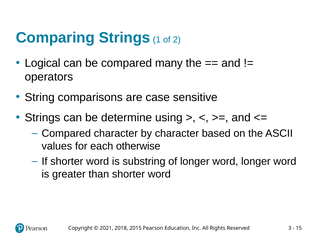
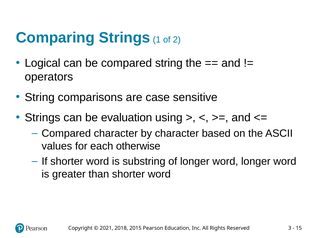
compared many: many -> string (169, 63)
determine: determine -> evaluation (127, 118)
